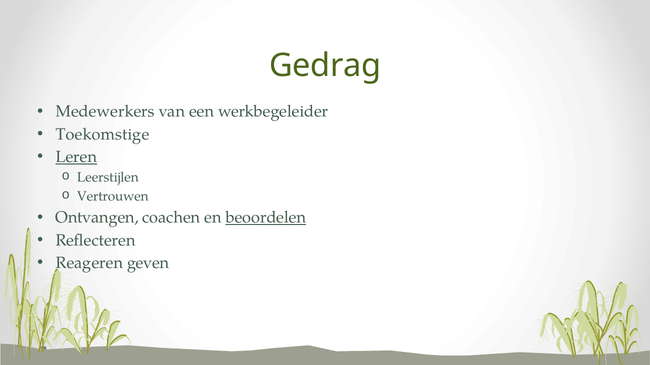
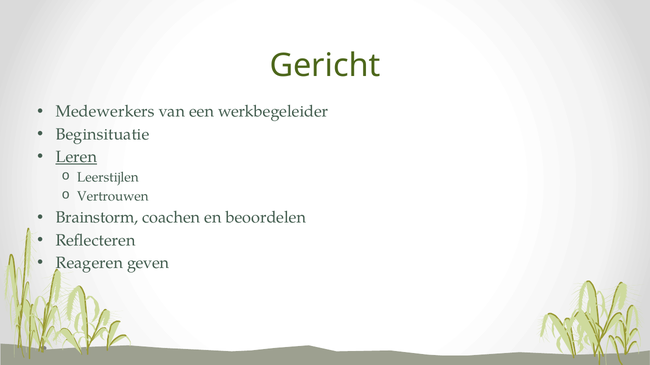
Gedrag: Gedrag -> Gericht (325, 66)
Toekomstige: Toekomstige -> Beginsituatie (103, 135)
Ontvangen: Ontvangen -> Brainstorm (97, 218)
beoordelen underline: present -> none (266, 218)
